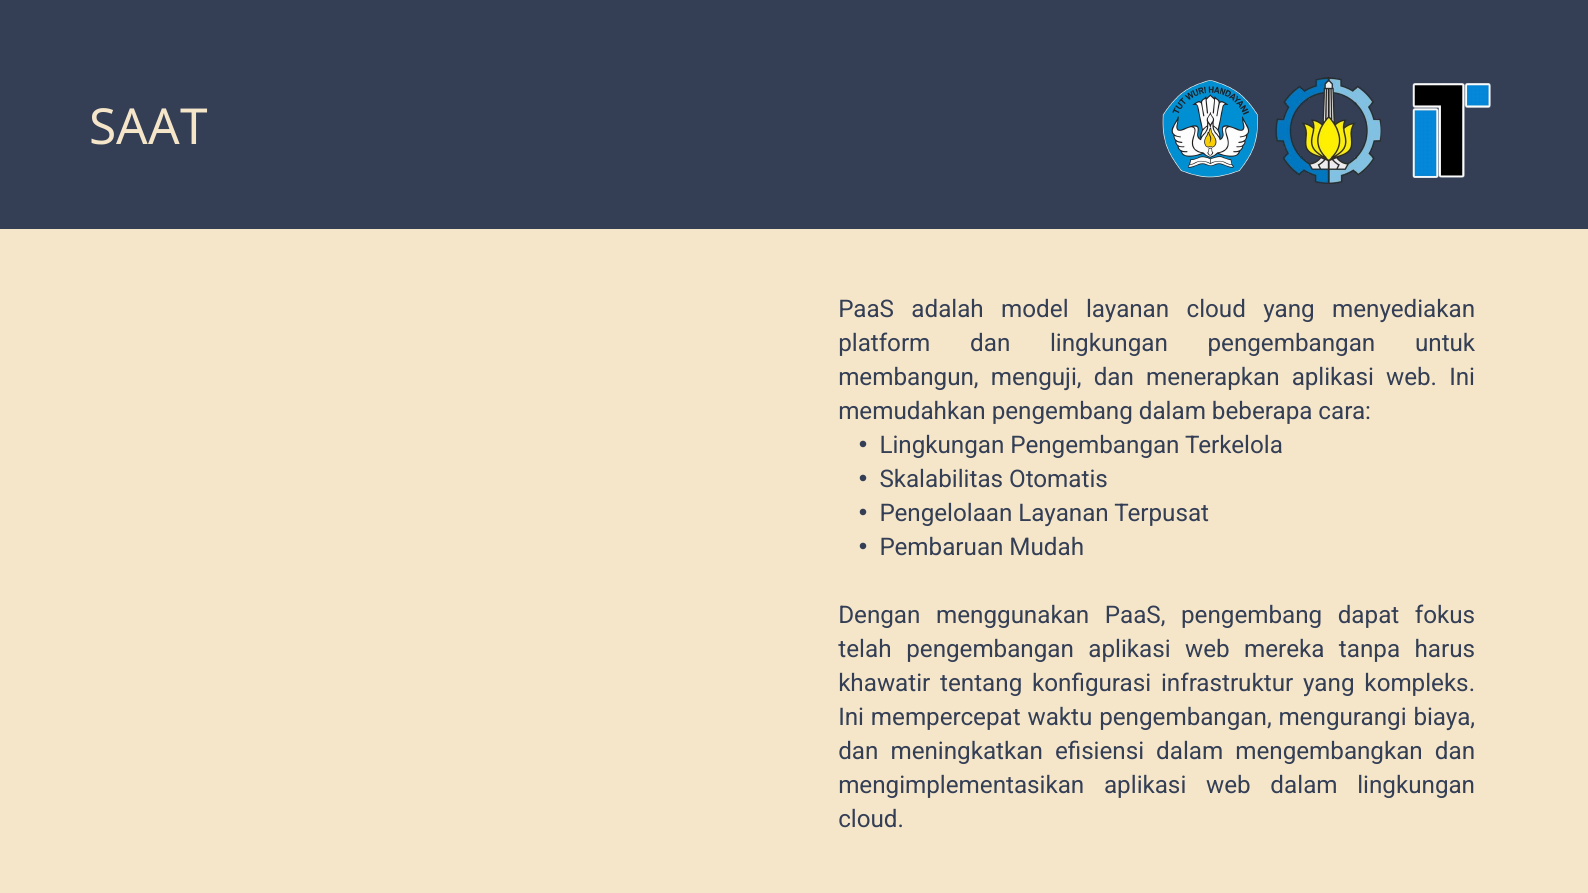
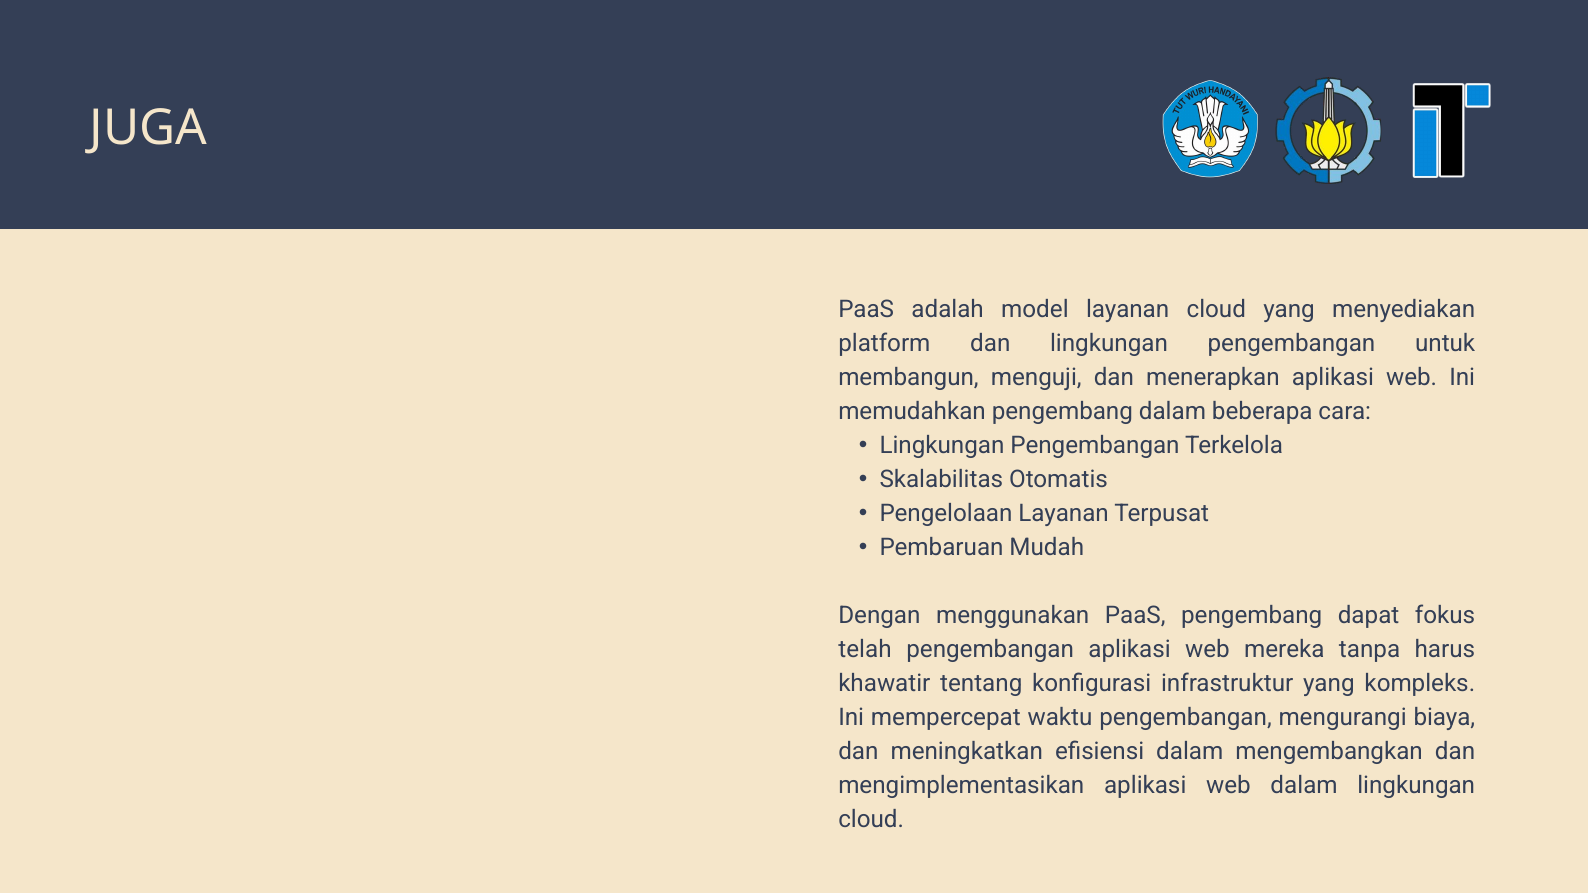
SAAT: SAAT -> JUGA (148, 128)
